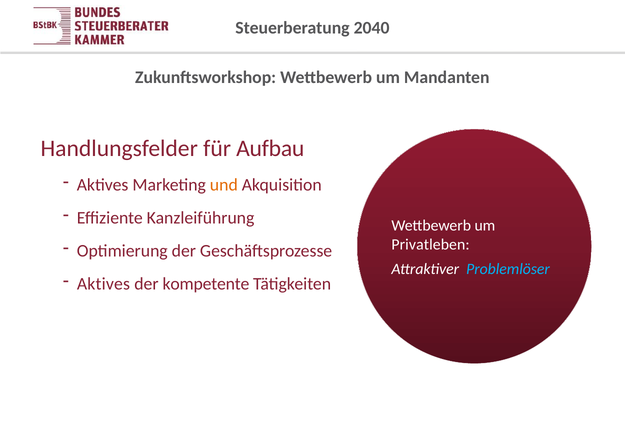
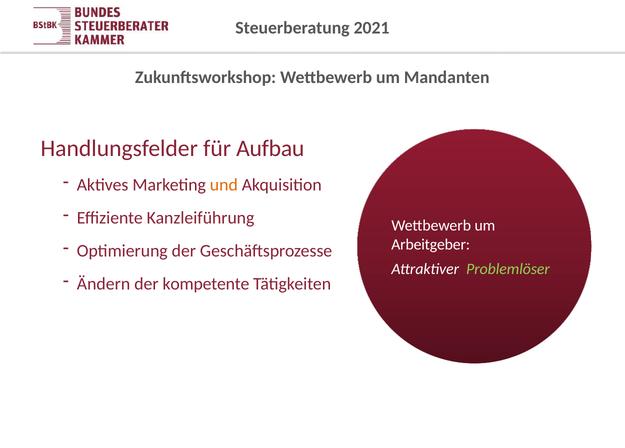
2040: 2040 -> 2021 (372, 28)
Privatleben: Privatleben -> Arbeitgeber (431, 244)
Problemlöser colour: light blue -> light green (508, 269)
Aktives: Aktives -> Ändern (104, 284)
